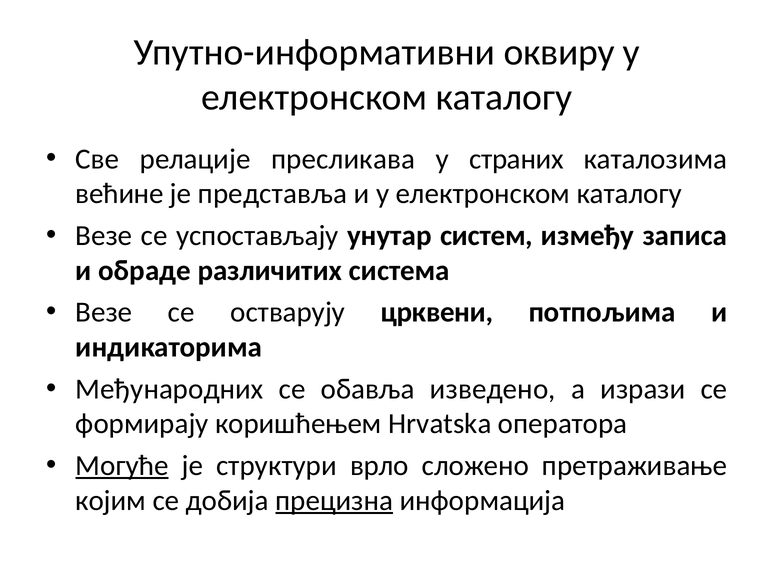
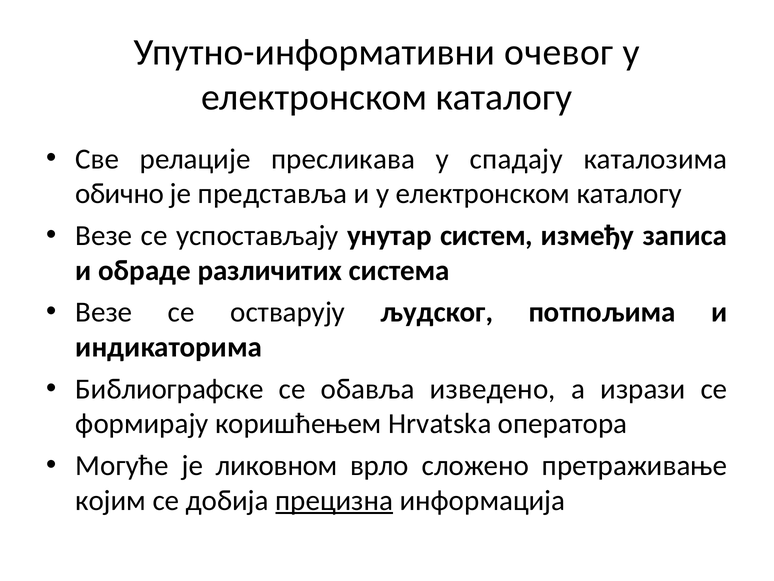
оквиру: оквиру -> очевог (559, 52)
страних: страних -> спадају (516, 159)
већине: већине -> обично (120, 194)
црквени: црквени -> људског (437, 312)
Међународних: Међународних -> Библиографске (170, 389)
Могуће underline: present -> none (122, 465)
структури: структури -> ликовном (277, 465)
